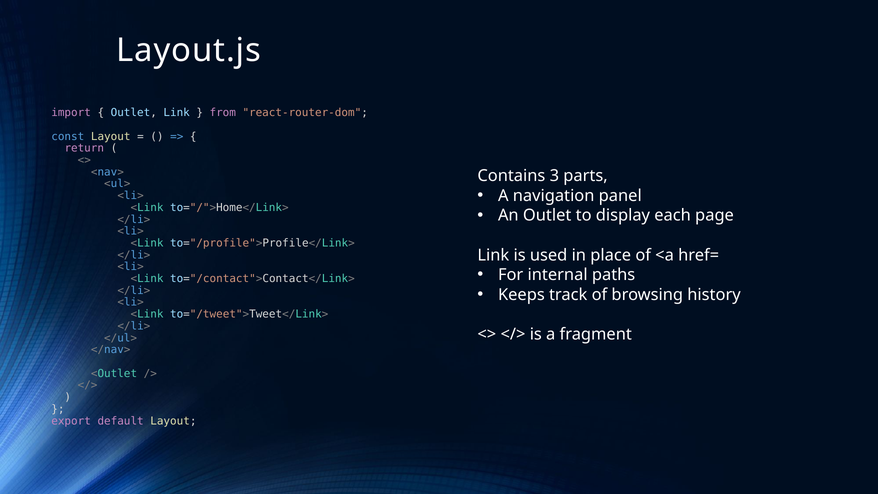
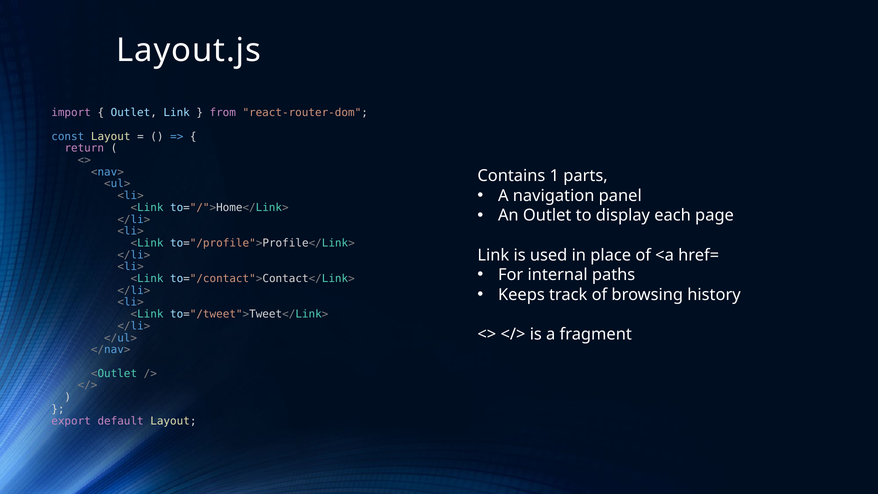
3: 3 -> 1 (554, 176)
